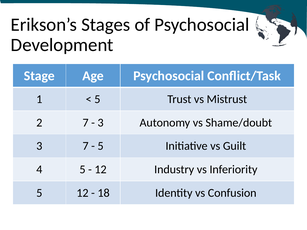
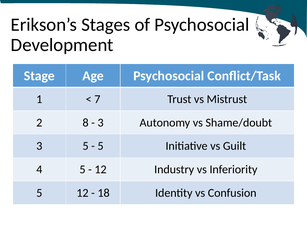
5: 5 -> 7 (97, 99)
2 7: 7 -> 8 (86, 123)
3 7: 7 -> 5 (86, 146)
